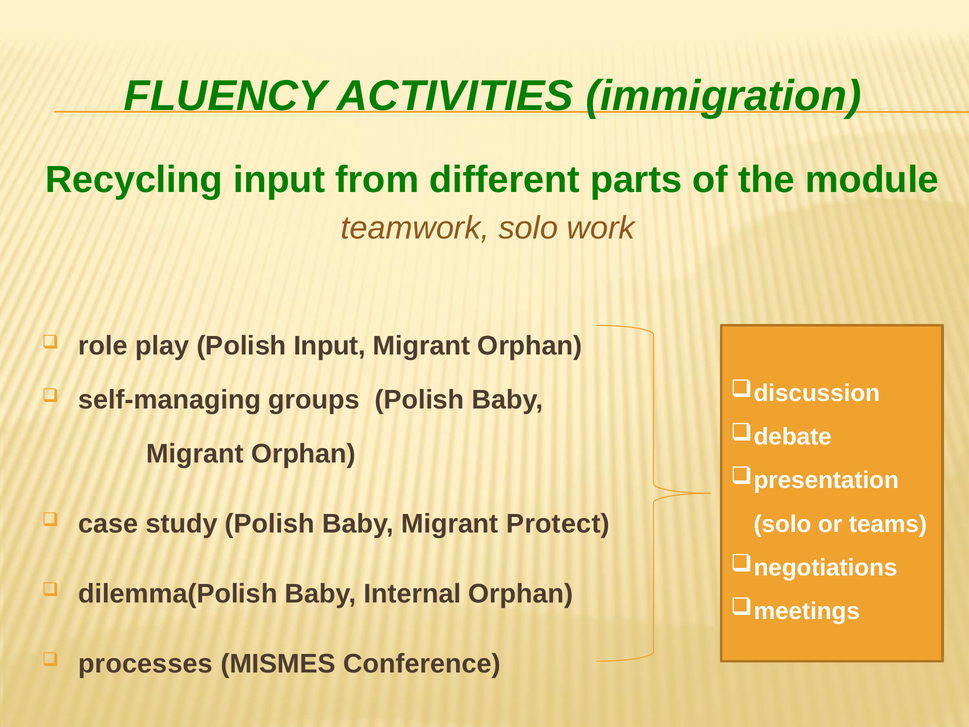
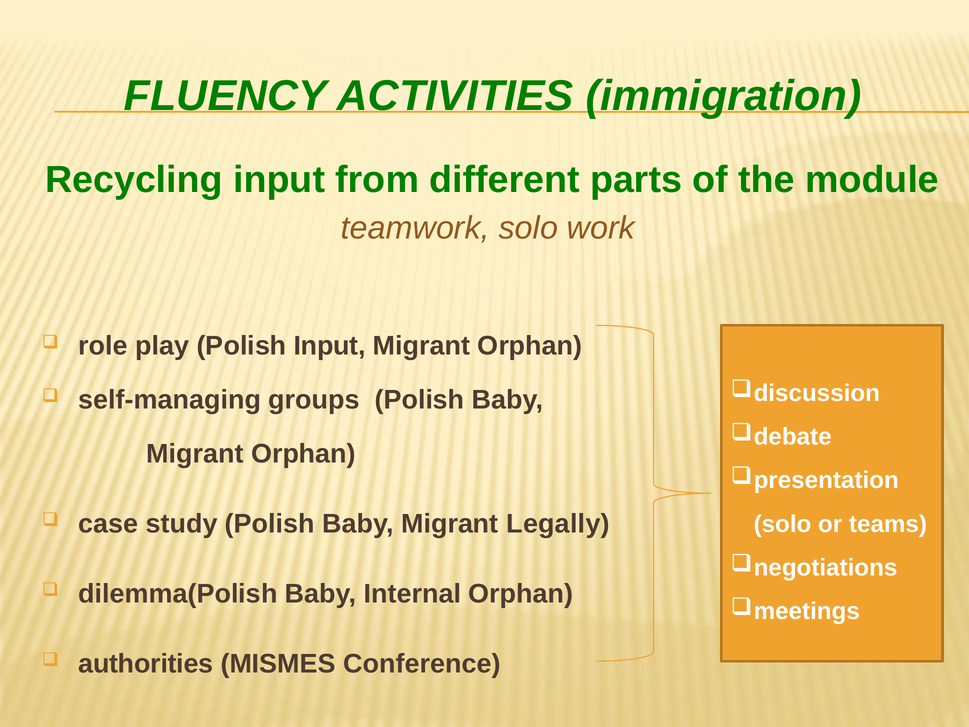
Protect: Protect -> Legally (558, 524)
processes: processes -> authorities (146, 664)
